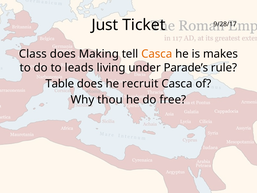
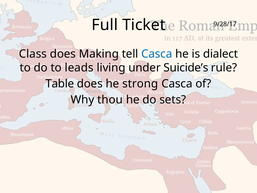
Just: Just -> Full (105, 25)
Casca colour: orange -> blue (157, 54)
makes: makes -> dialect (221, 54)
Parade’s: Parade’s -> Suicide’s (186, 68)
recruit: recruit -> strong (140, 84)
free: free -> sets (173, 100)
